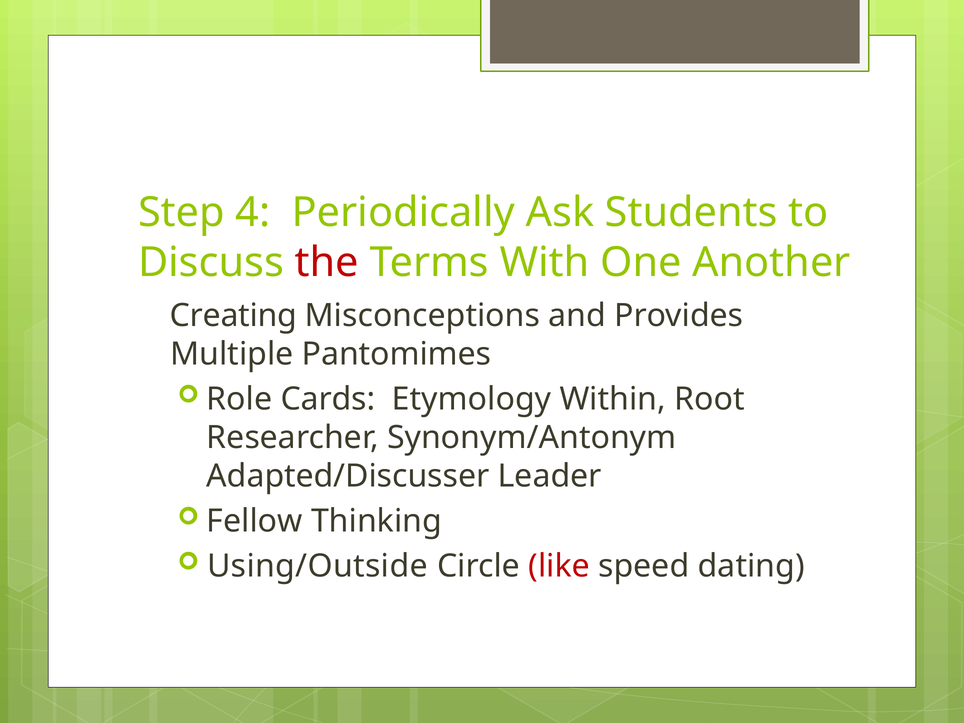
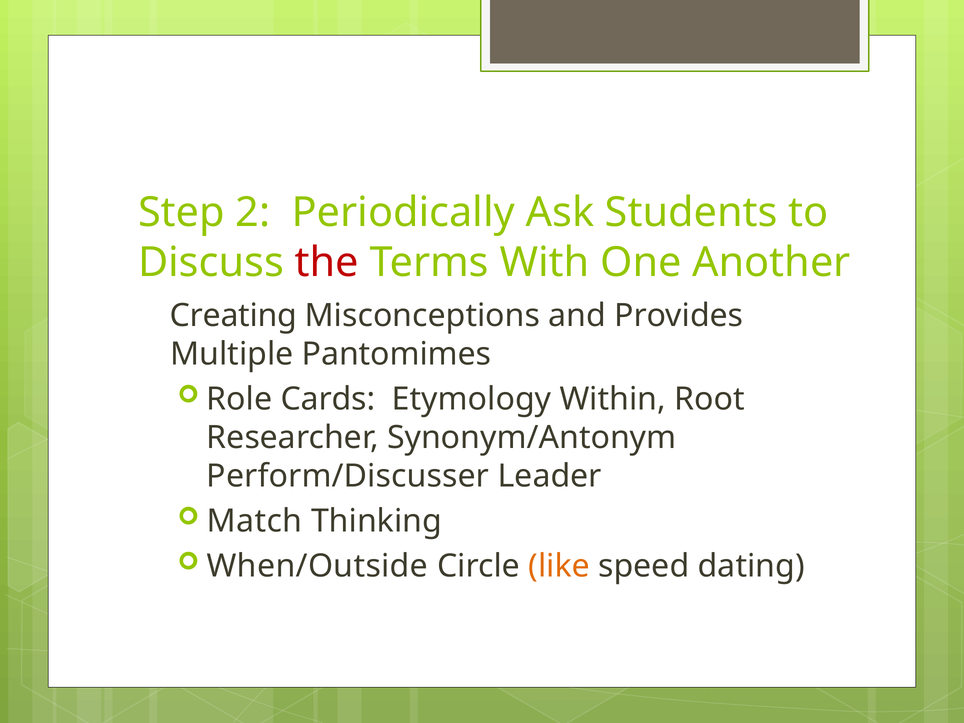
4: 4 -> 2 (253, 212)
Adapted/Discusser: Adapted/Discusser -> Perform/Discusser (348, 476)
Fellow: Fellow -> Match (254, 521)
Using/Outside: Using/Outside -> When/Outside (317, 566)
like colour: red -> orange (559, 566)
